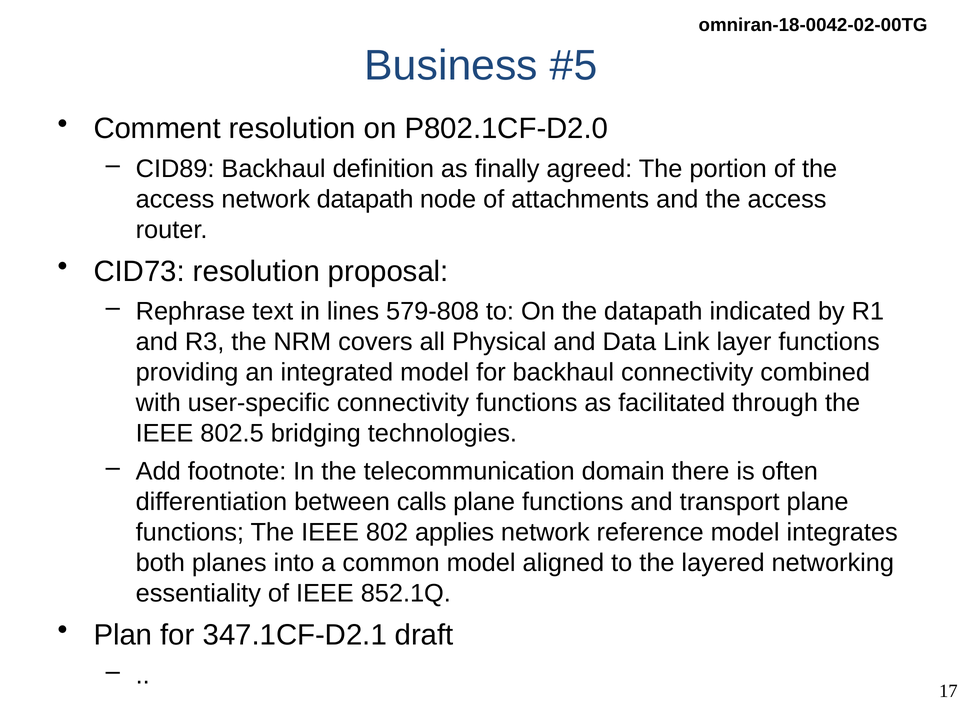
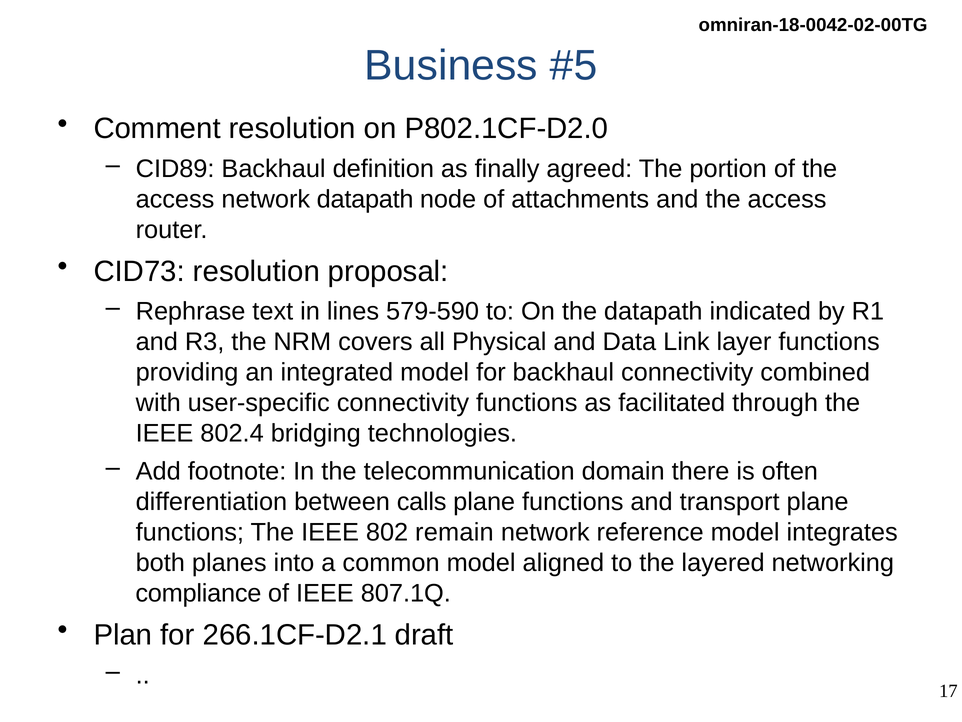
579-808: 579-808 -> 579-590 (433, 311)
802.5: 802.5 -> 802.4 (232, 433)
applies: applies -> remain (454, 532)
essentiality: essentiality -> compliance (198, 593)
852.1Q: 852.1Q -> 807.1Q (406, 593)
347.1CF-D2.1: 347.1CF-D2.1 -> 266.1CF-D2.1 (295, 635)
